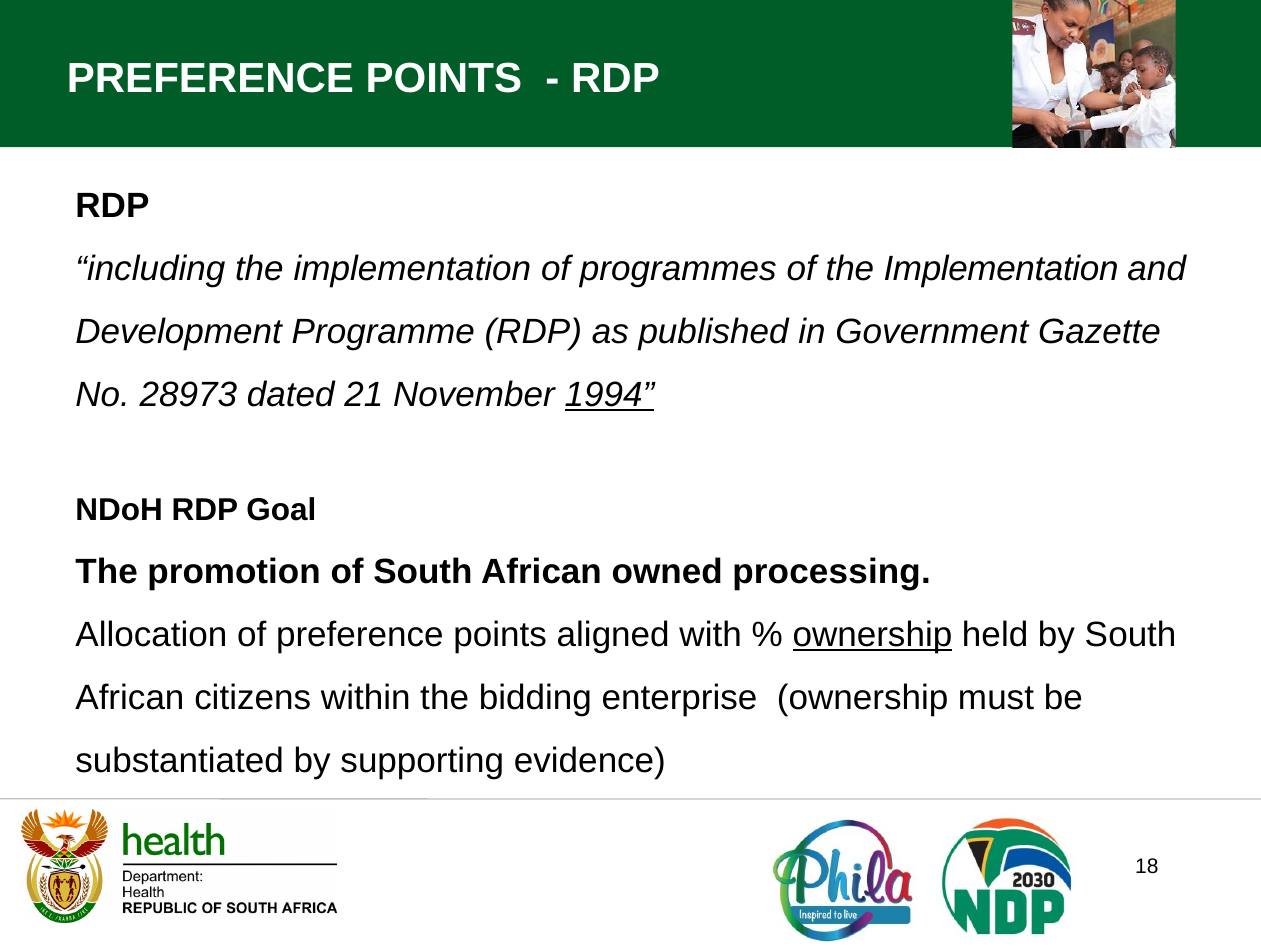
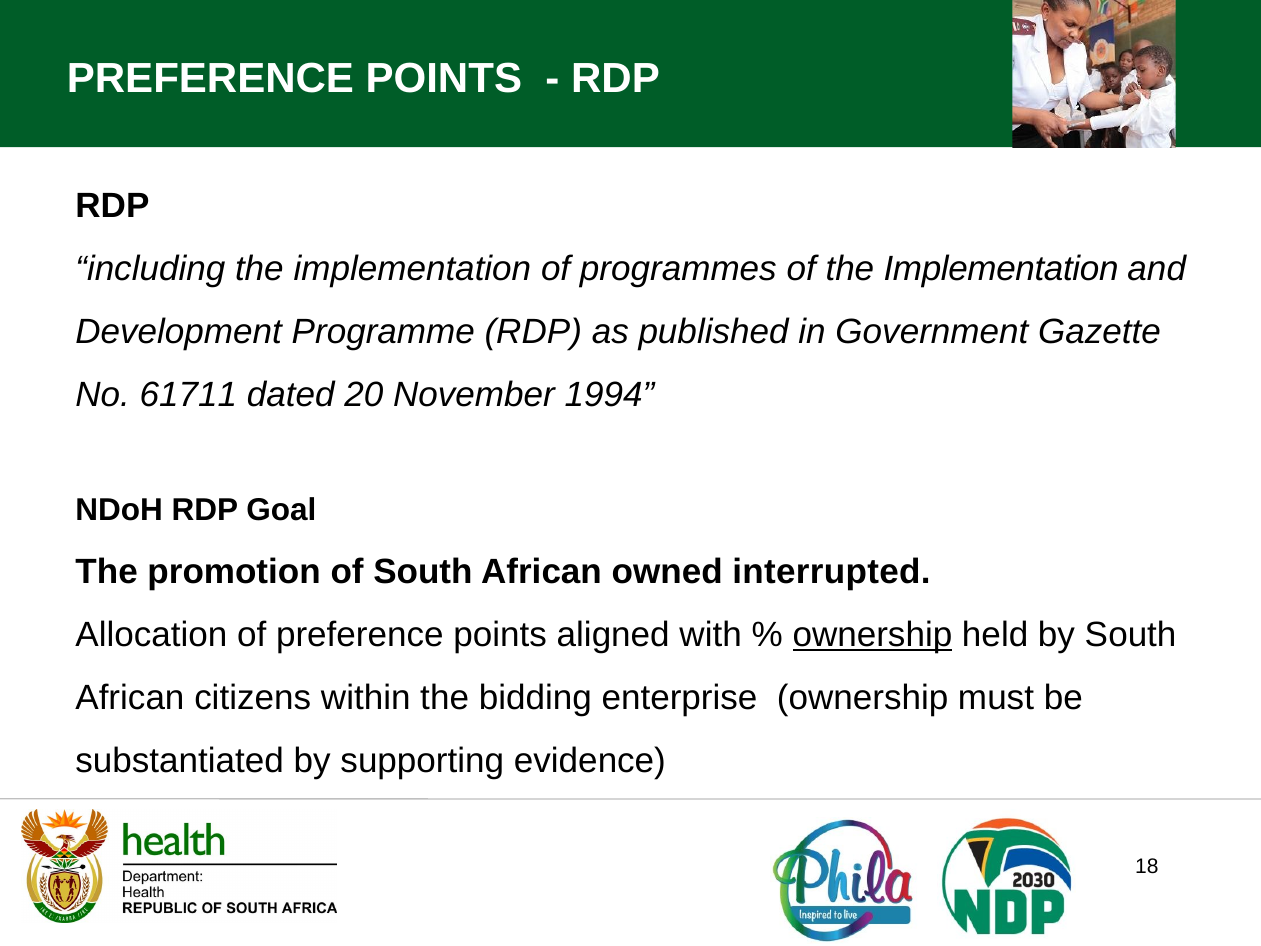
28973: 28973 -> 61711 (188, 395)
21: 21 -> 20 (364, 395)
1994 underline: present -> none (609, 395)
processing: processing -> interrupted (831, 571)
